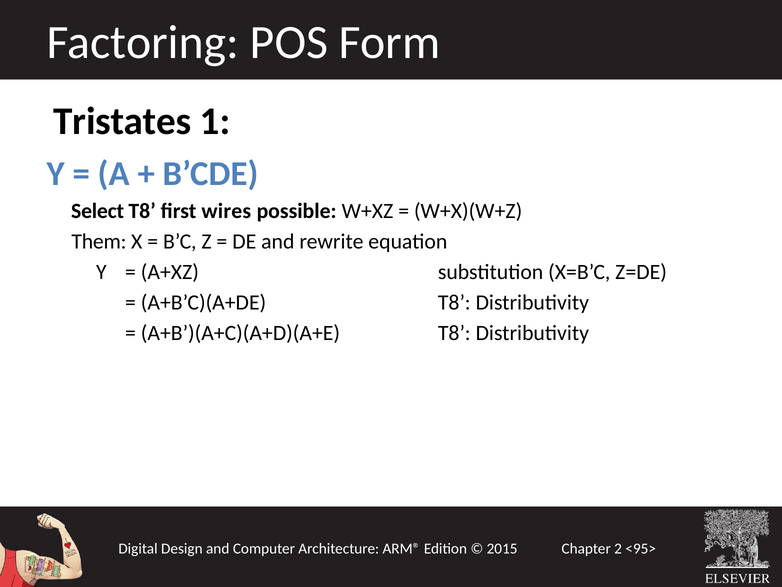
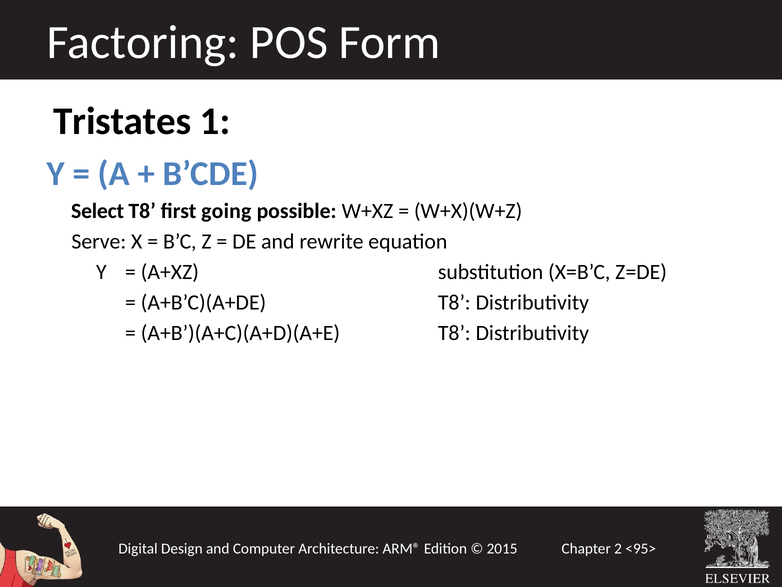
wires: wires -> going (226, 211)
Them: Them -> Serve (99, 241)
